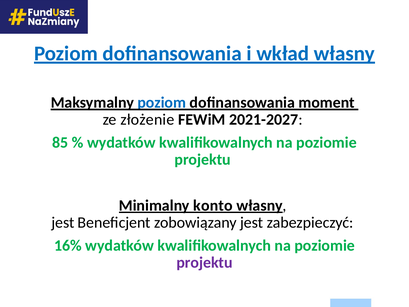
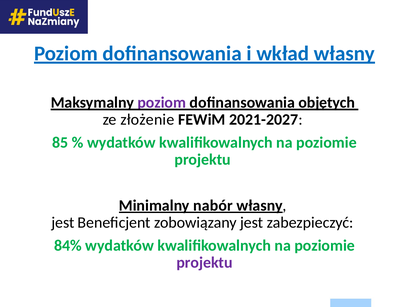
poziom colour: blue -> purple (162, 102)
moment: moment -> objętych (327, 102)
konto: konto -> nabór (213, 205)
16%: 16% -> 84% (68, 245)
